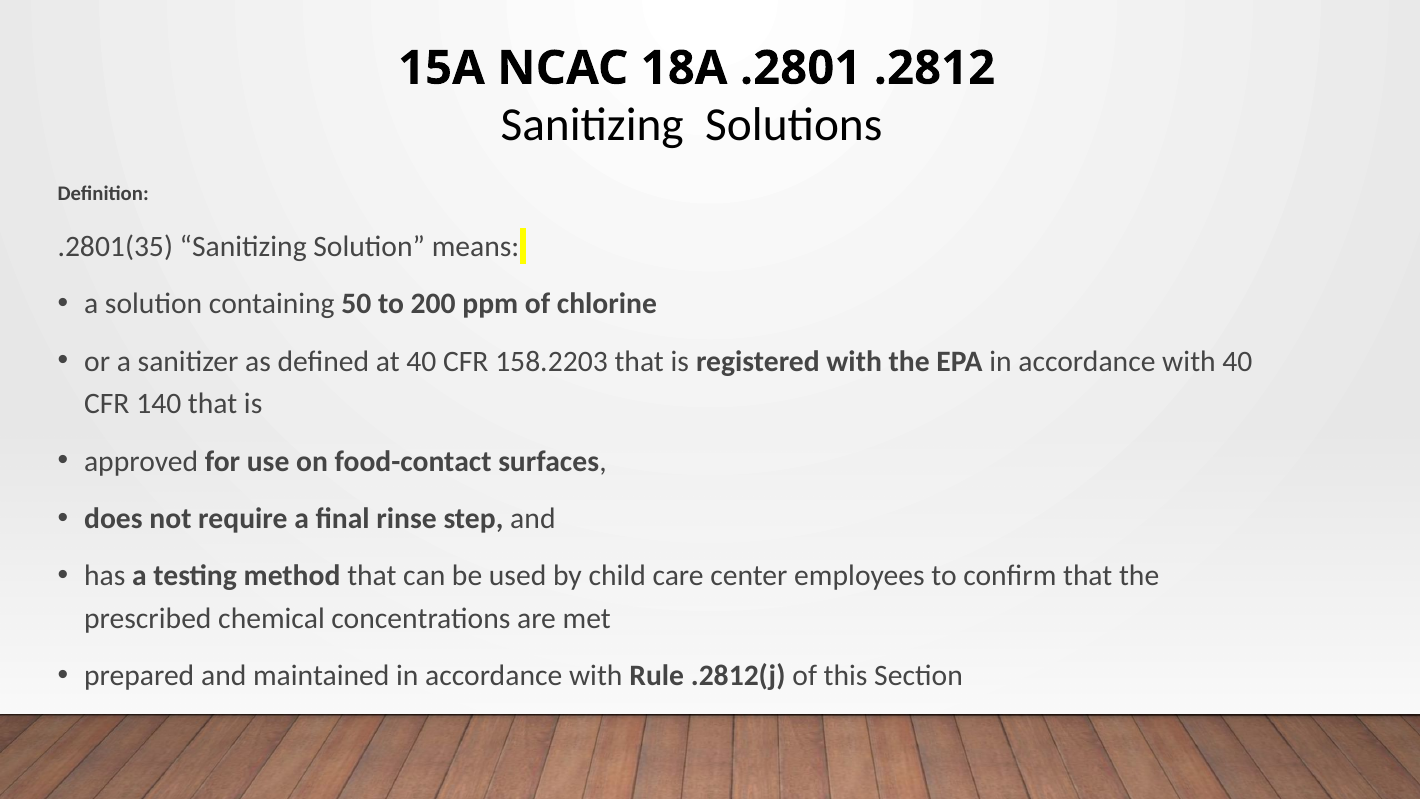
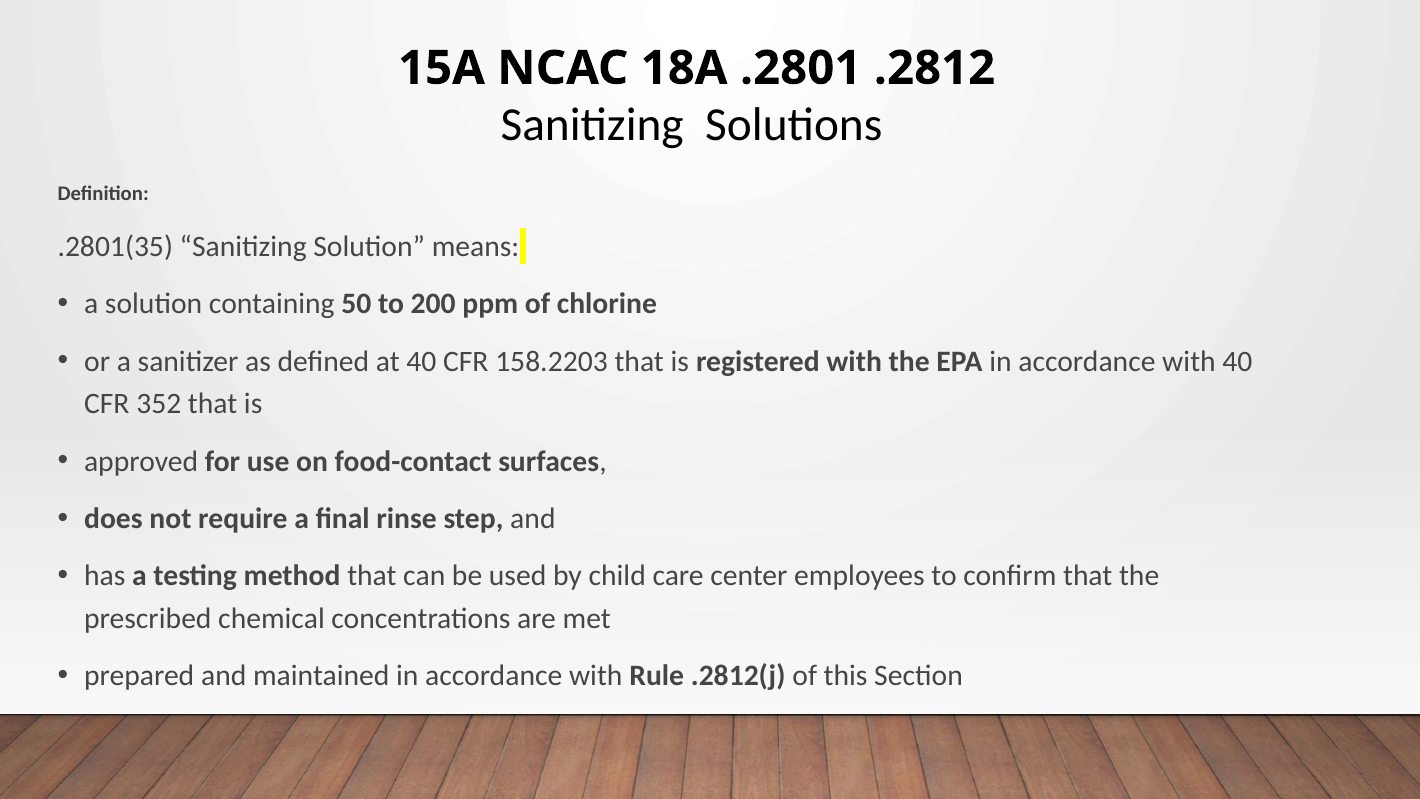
140: 140 -> 352 (159, 404)
